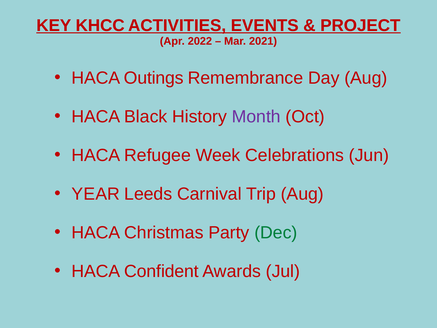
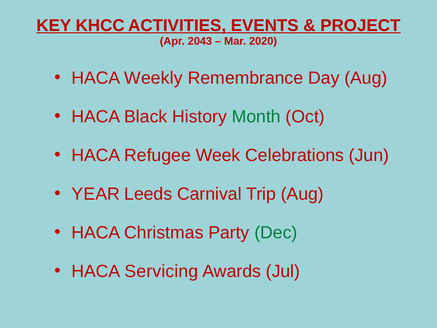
2022: 2022 -> 2043 (200, 41)
2021: 2021 -> 2020 (263, 41)
Outings: Outings -> Weekly (154, 78)
Month colour: purple -> green (256, 117)
Confident: Confident -> Servicing (161, 271)
